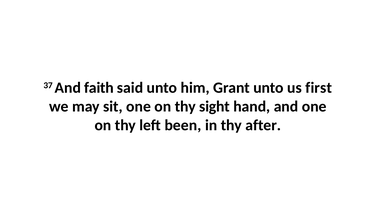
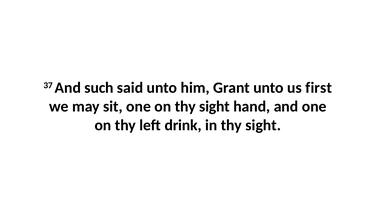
faith: faith -> such (99, 88)
been: been -> drink (183, 126)
in thy after: after -> sight (263, 126)
